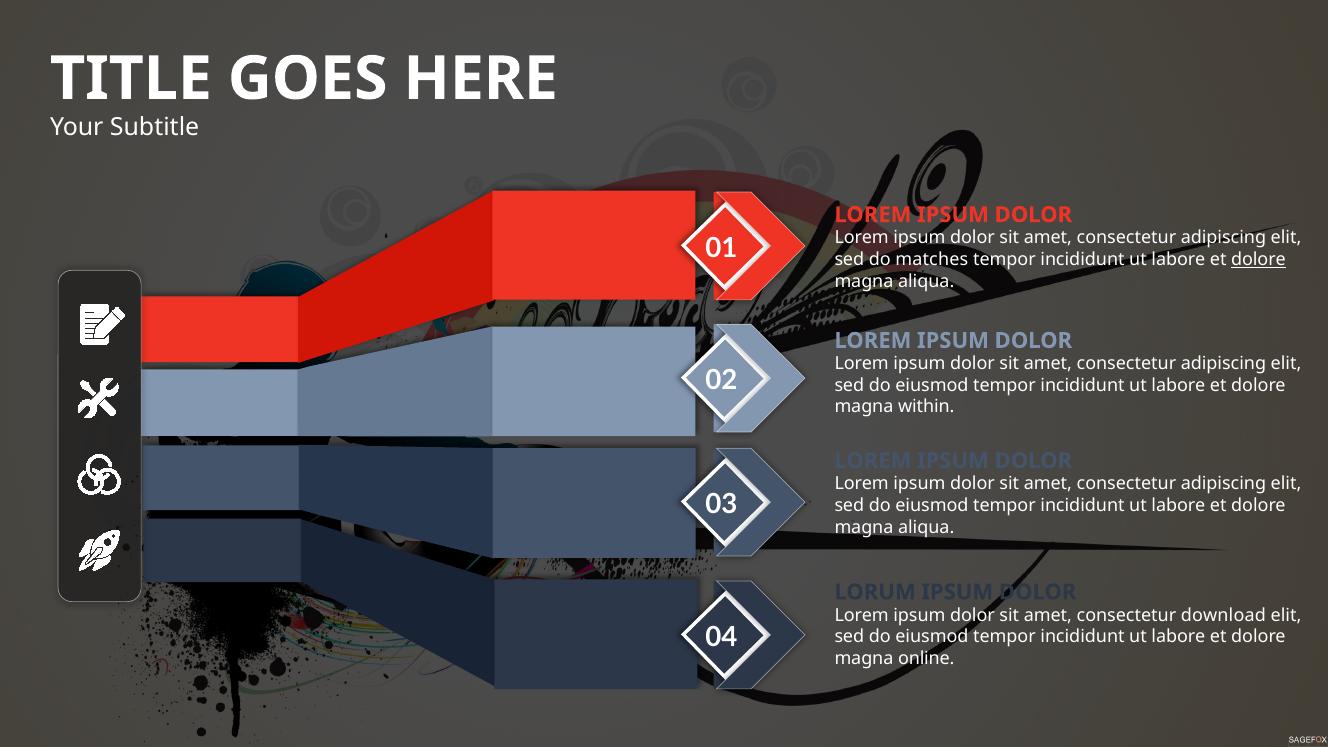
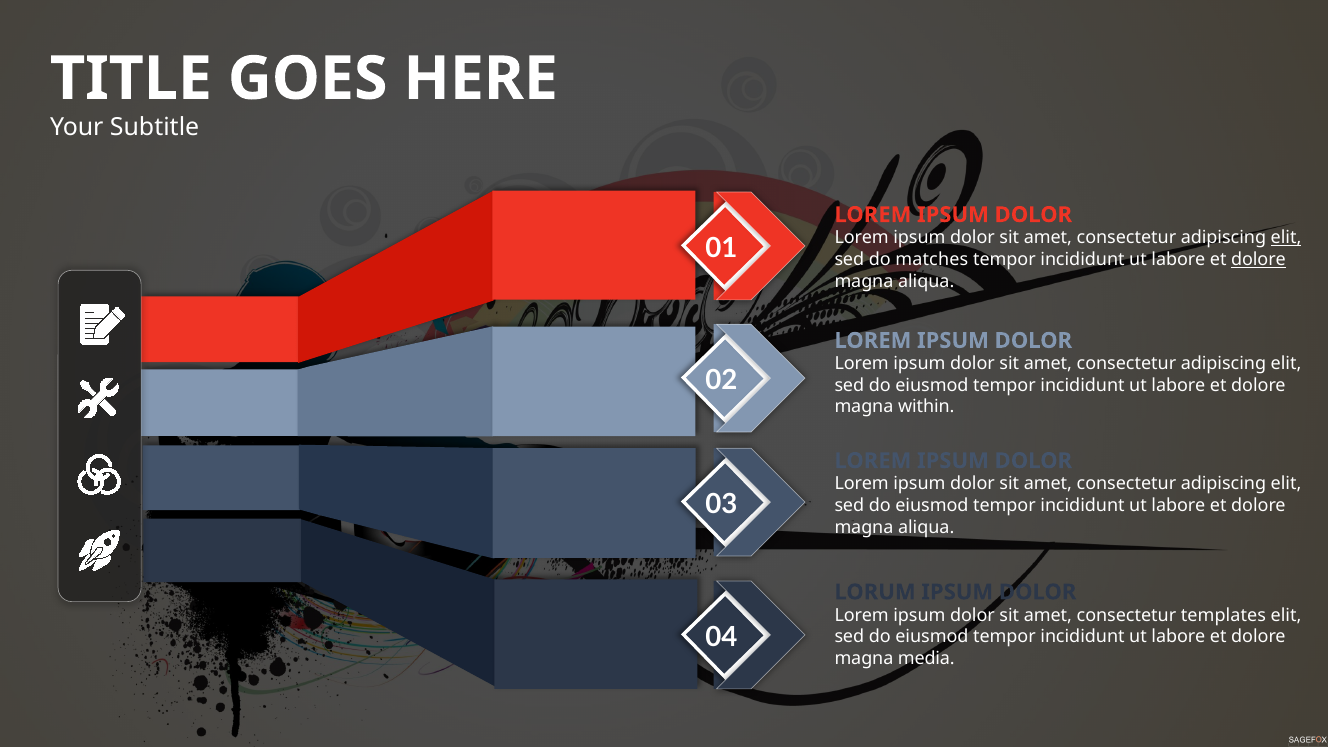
elit underline: none -> present (1286, 238)
download: download -> templates (1223, 615)
online: online -> media (926, 658)
